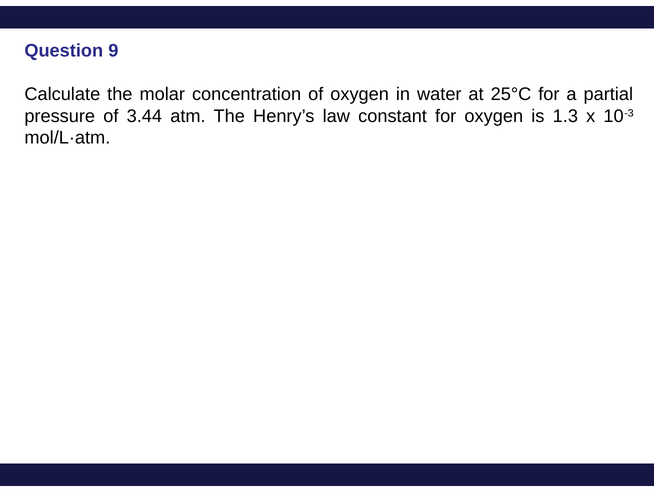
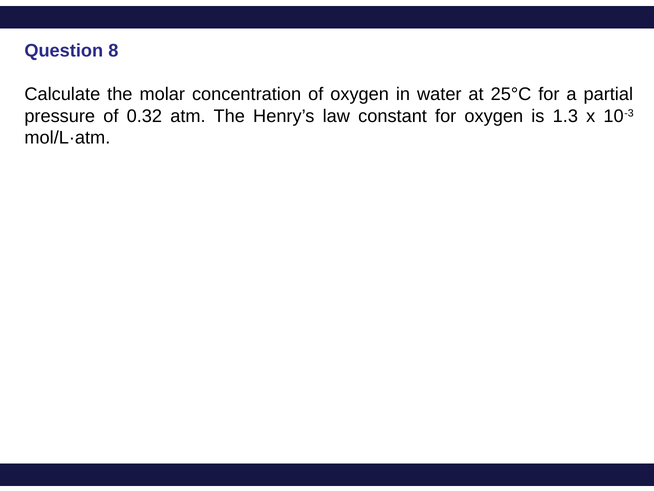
9: 9 -> 8 (113, 51)
3.44: 3.44 -> 0.32 (144, 116)
